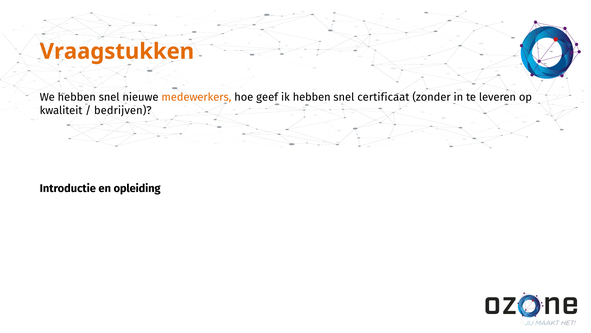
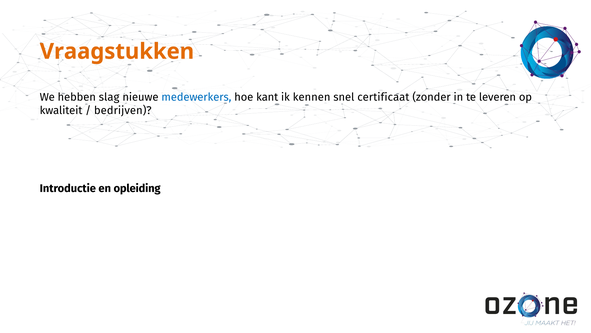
We hebben snel: snel -> slag (109, 97)
medewerkers colour: orange -> blue (196, 97)
geef: geef -> kant (267, 97)
ik hebben: hebben -> kennen (312, 97)
